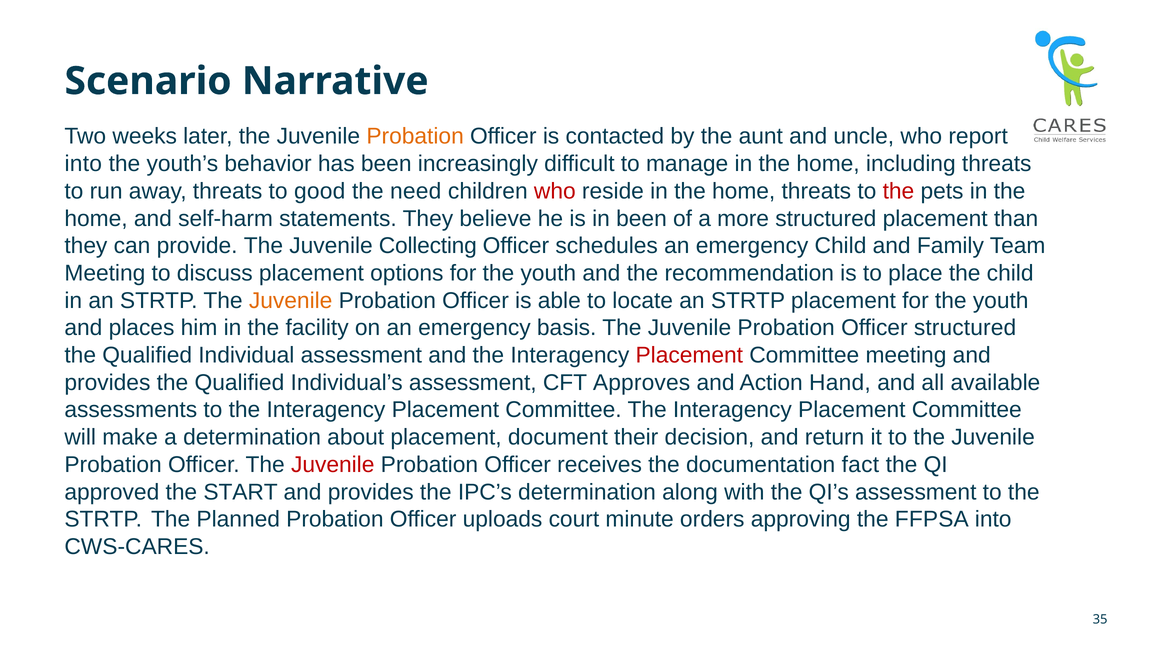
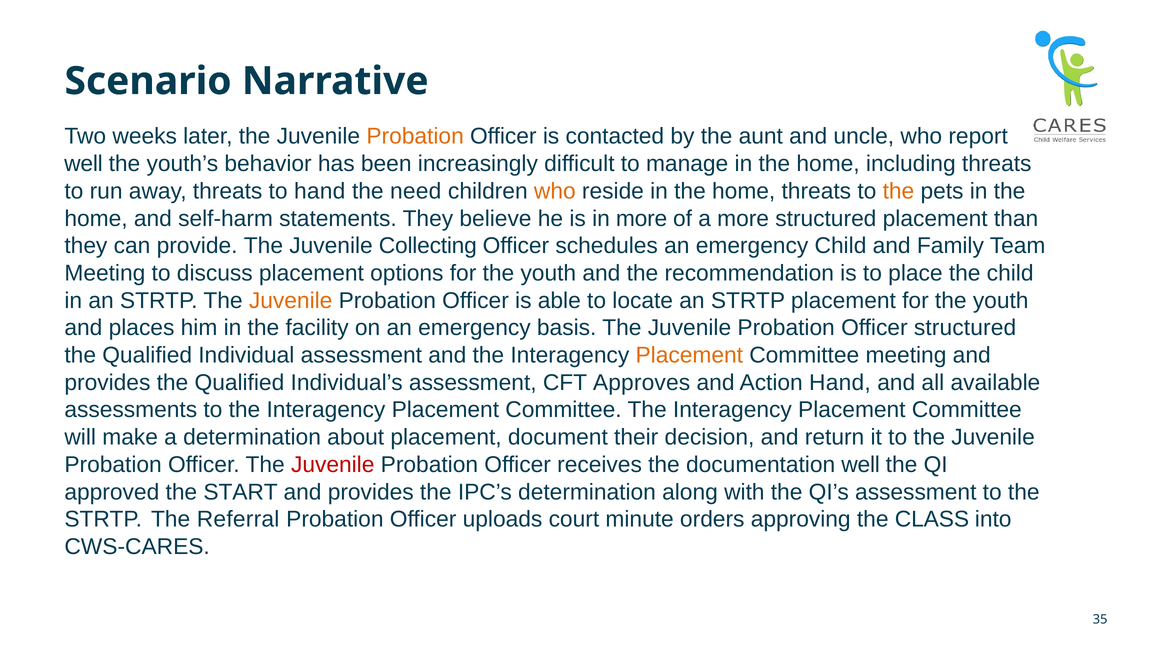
into: into -> well (83, 164)
to good: good -> hand (320, 191)
who colour: red -> orange (555, 191)
the colour: red -> orange (898, 191)
in been: been -> more (642, 219)
Placement colour: red -> orange (689, 355)
documentation fact: fact -> well (861, 465)
Planned: Planned -> Referral (238, 520)
FFPSA: FFPSA -> CLASS (932, 520)
